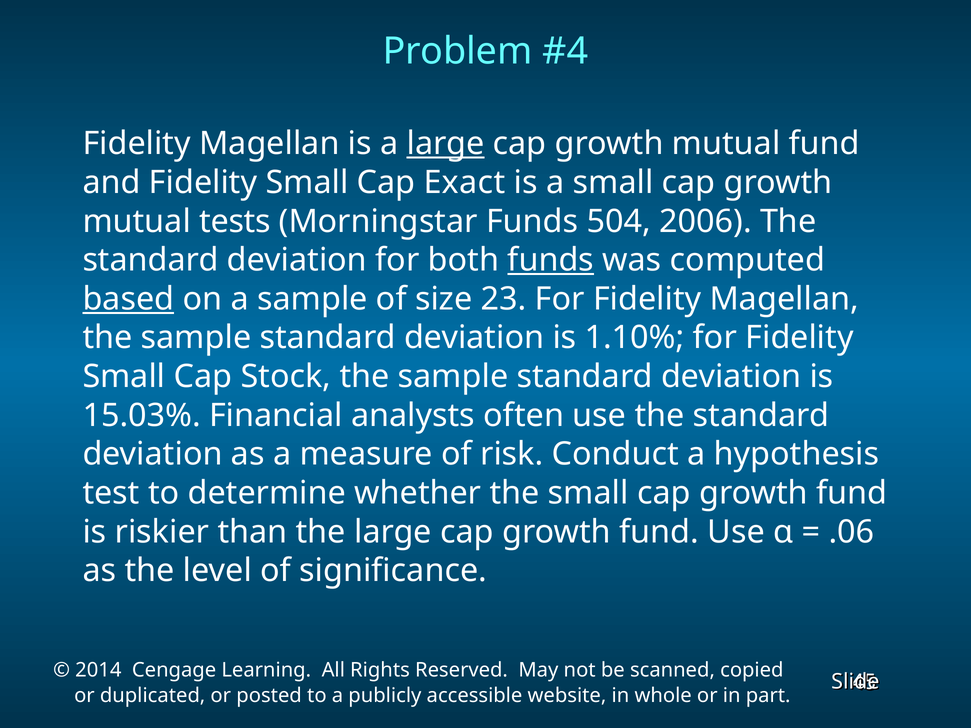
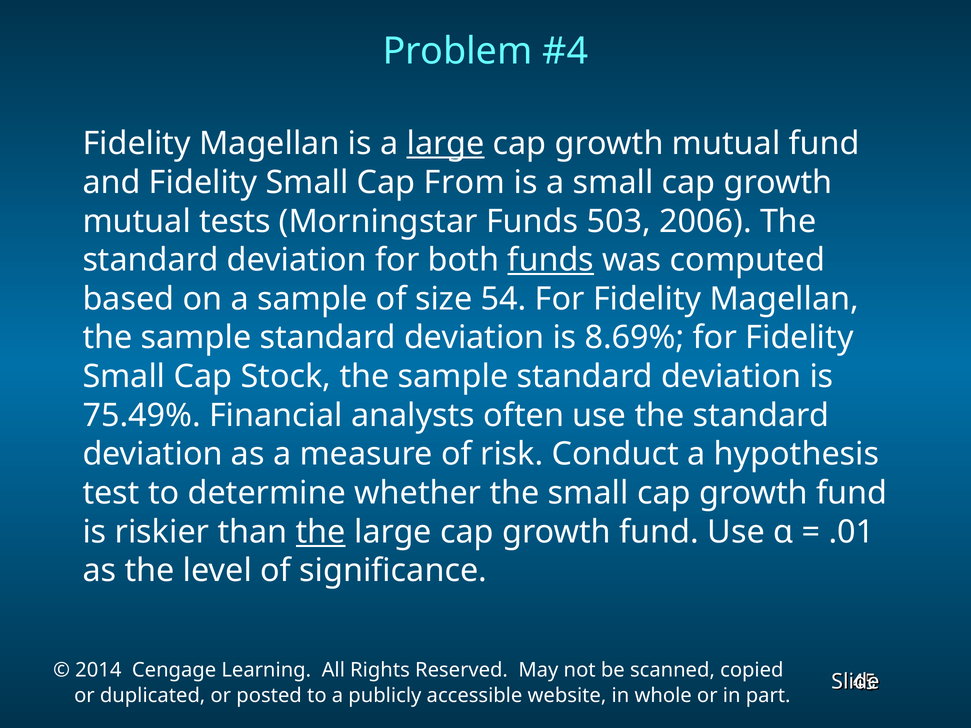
Exact: Exact -> From (464, 183)
504: 504 -> 503 (619, 221)
based underline: present -> none (128, 299)
23: 23 -> 54 (504, 299)
1.10%: 1.10% -> 8.69% (635, 338)
15.03%: 15.03% -> 75.49% (142, 416)
the underline: none -> present (321, 532)
.06: .06 -> .01 (852, 532)
